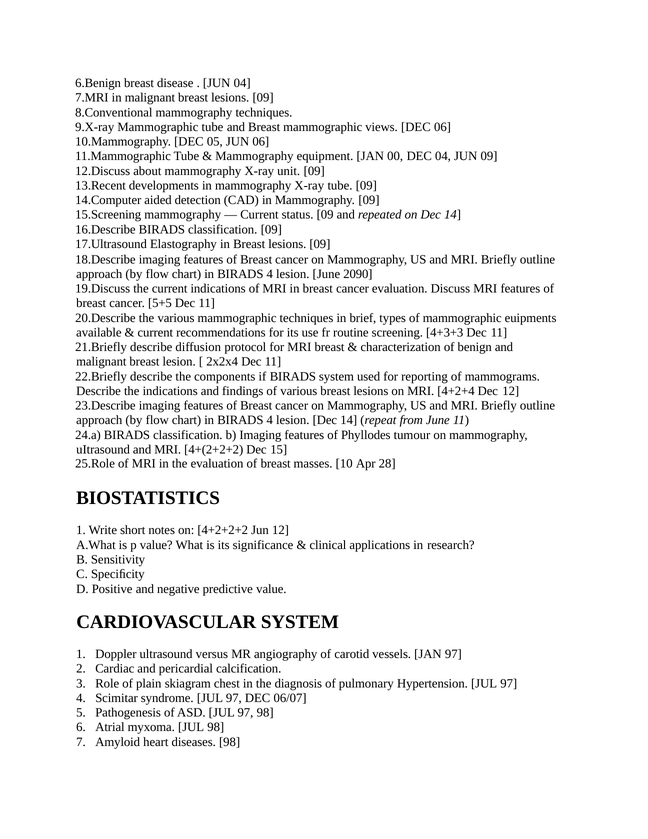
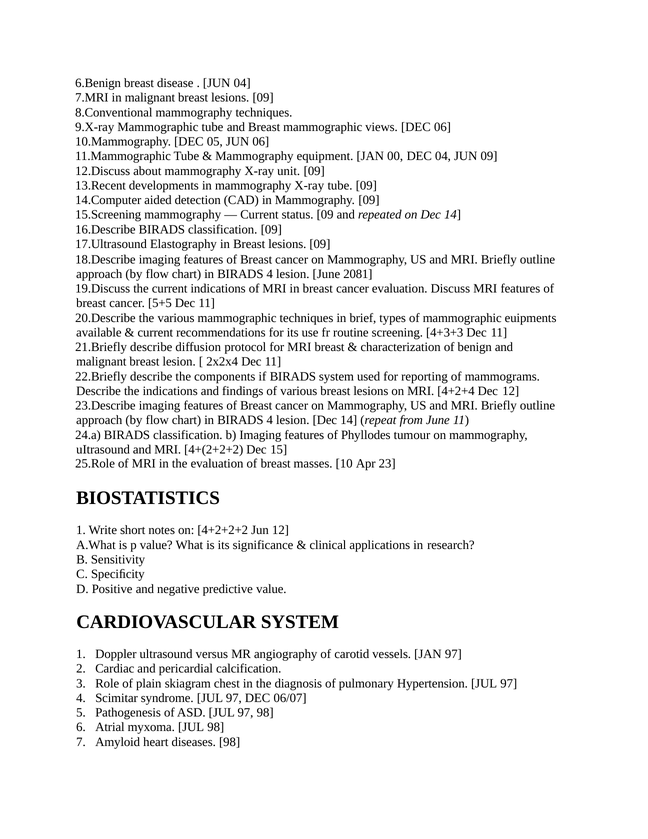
2090: 2090 -> 2081 (358, 274)
28: 28 -> 23 (387, 463)
